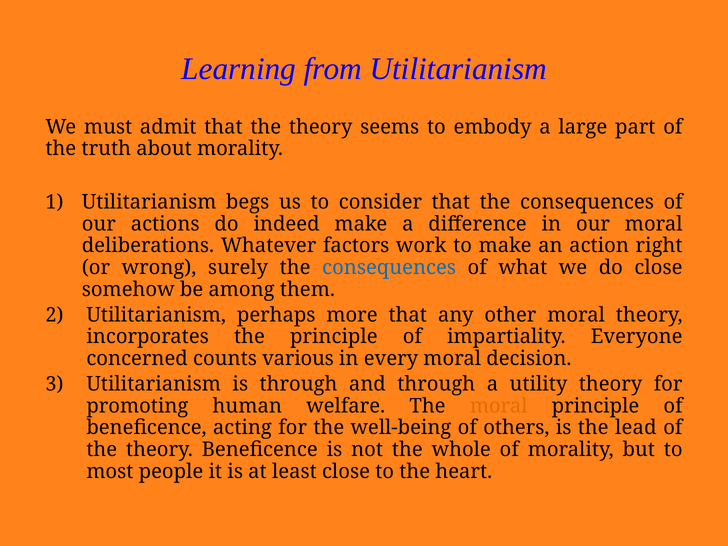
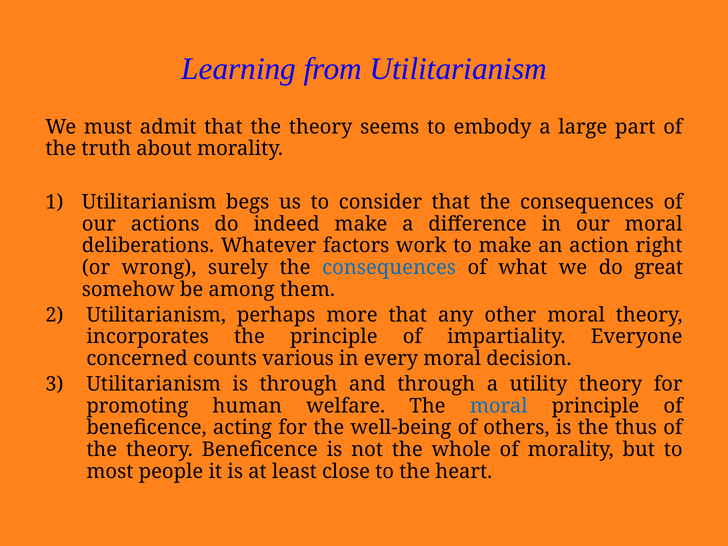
do close: close -> great (659, 268)
moral colour: orange -> blue (499, 406)
lead: lead -> thus (636, 428)
